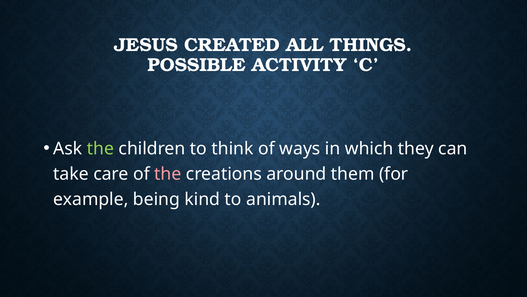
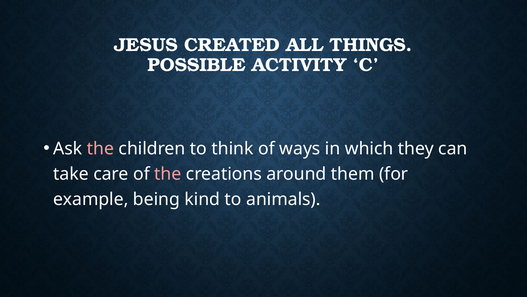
the colour: light green -> pink (100, 148)
